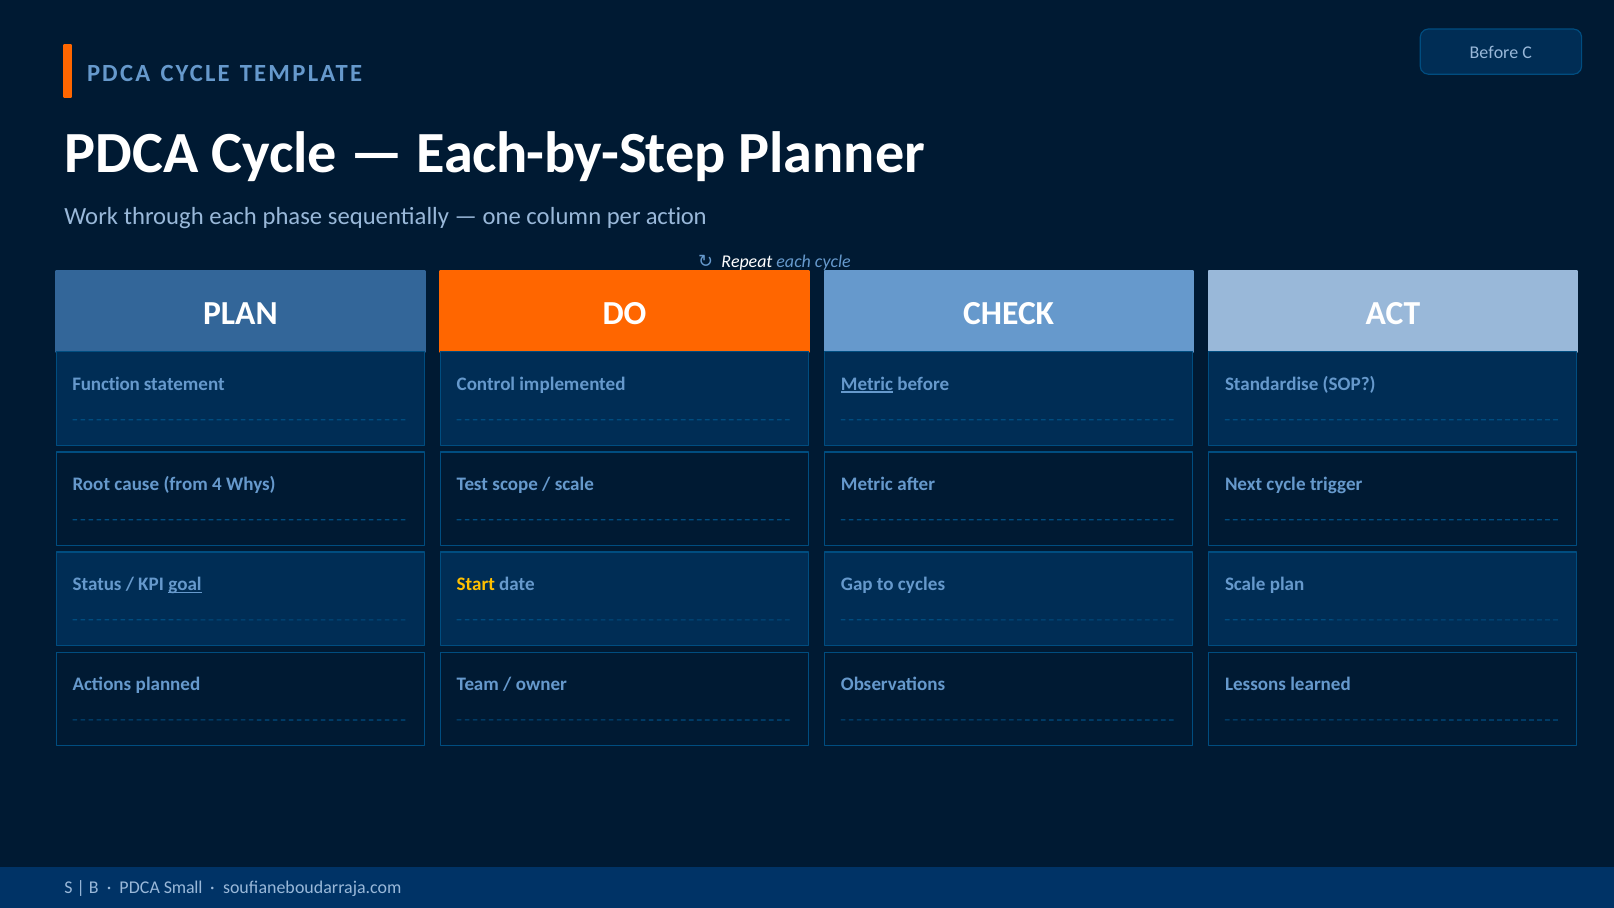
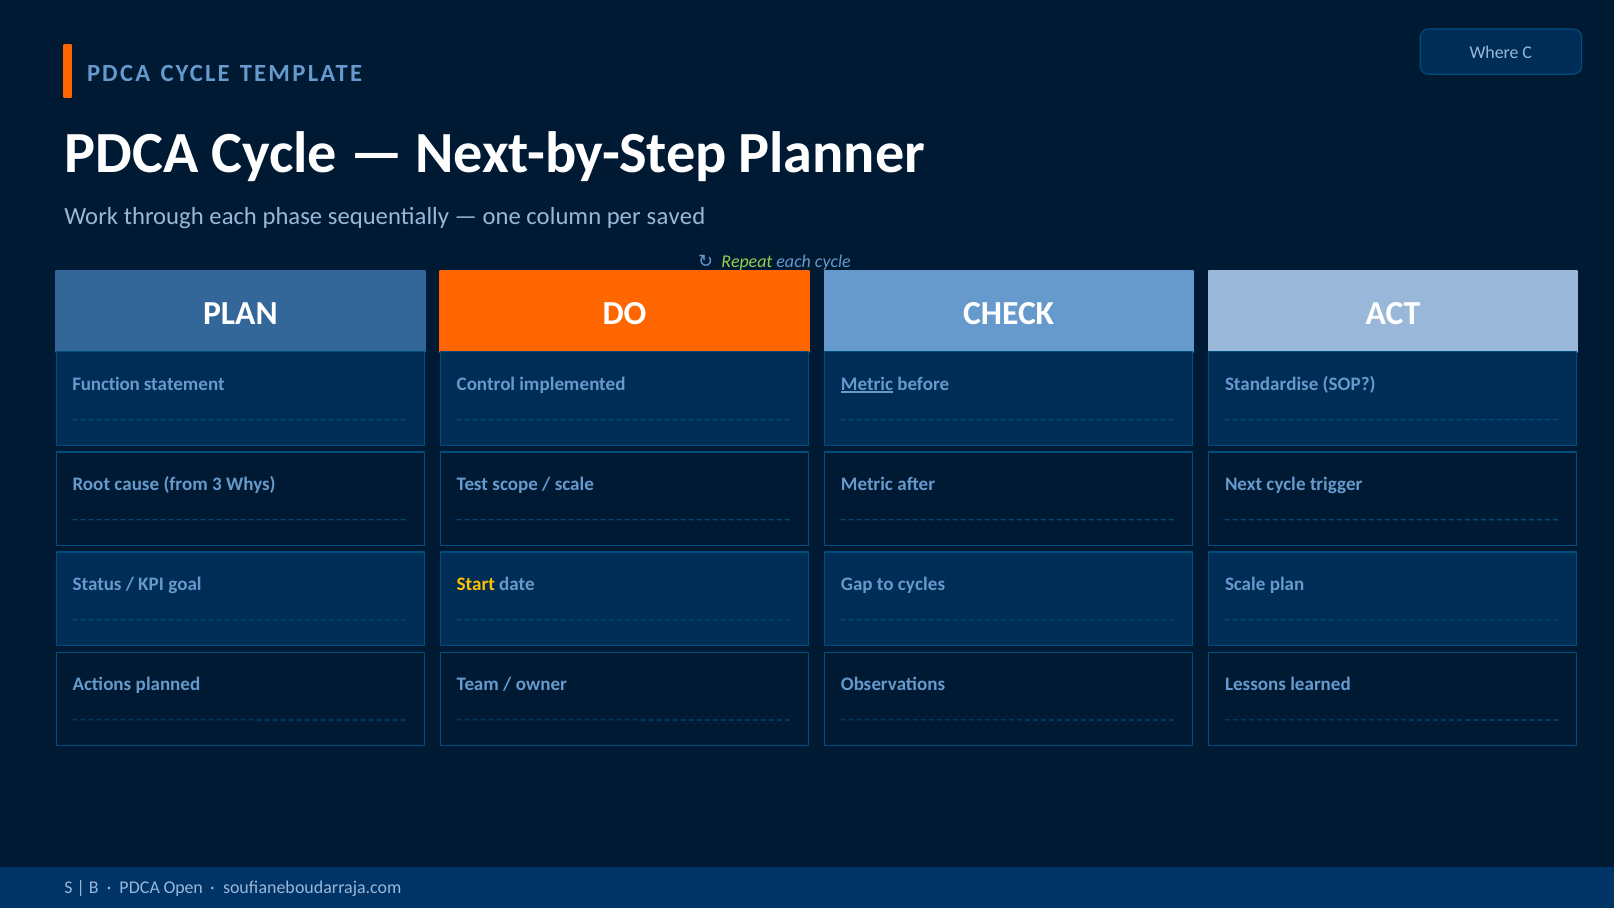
Before: Before -> Where (1494, 53)
Each-by-Step: Each-by-Step -> Next-by-Step (571, 153)
action: action -> saved (676, 216)
Repeat colour: white -> light green (747, 261)
4: 4 -> 3 (217, 484)
goal underline: present -> none (185, 584)
Small: Small -> Open (183, 887)
